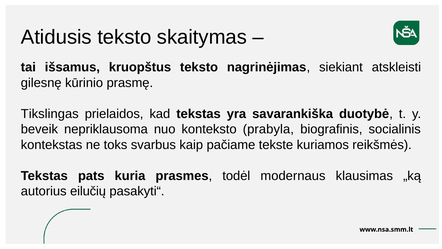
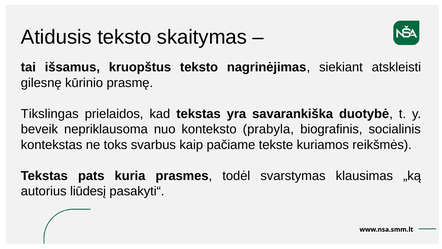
modernaus: modernaus -> svarstymas (293, 176)
eilučių: eilučių -> liūdesį (88, 191)
